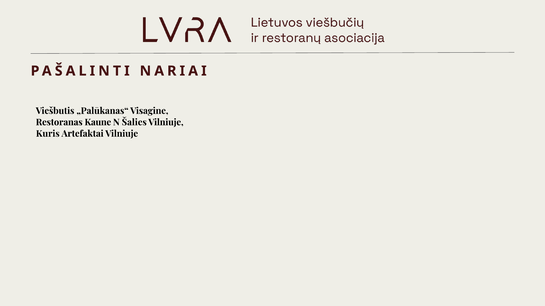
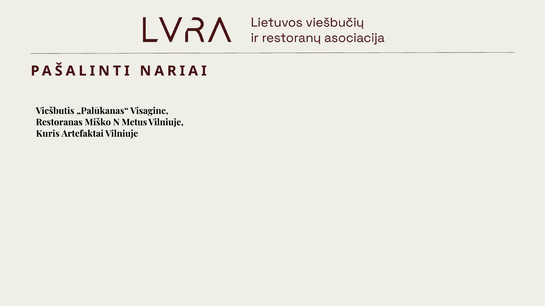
Kaune: Kaune -> Miško (98, 123)
Šalies: Šalies -> Metus (134, 123)
